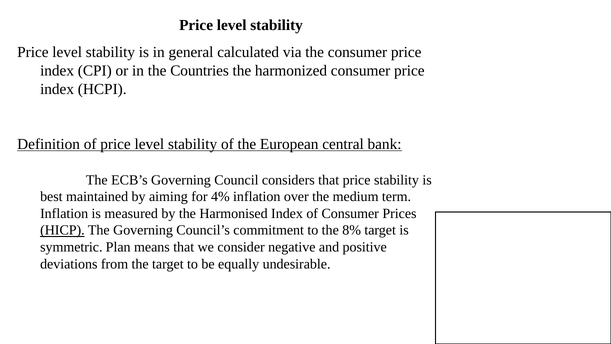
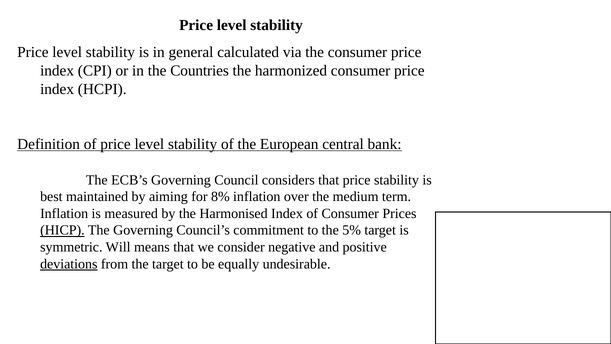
4%: 4% -> 8% (220, 197)
8%: 8% -> 5% (352, 230)
Plan: Plan -> Will (118, 247)
deviations underline: none -> present (69, 264)
